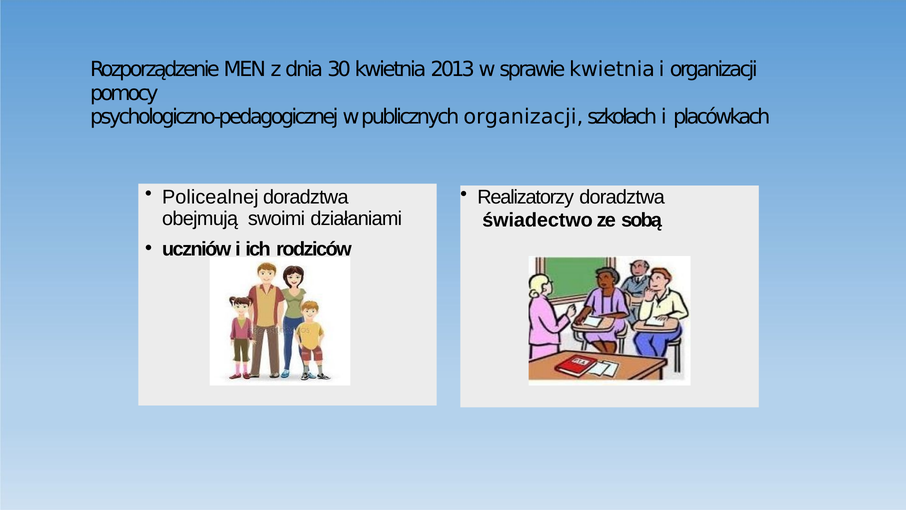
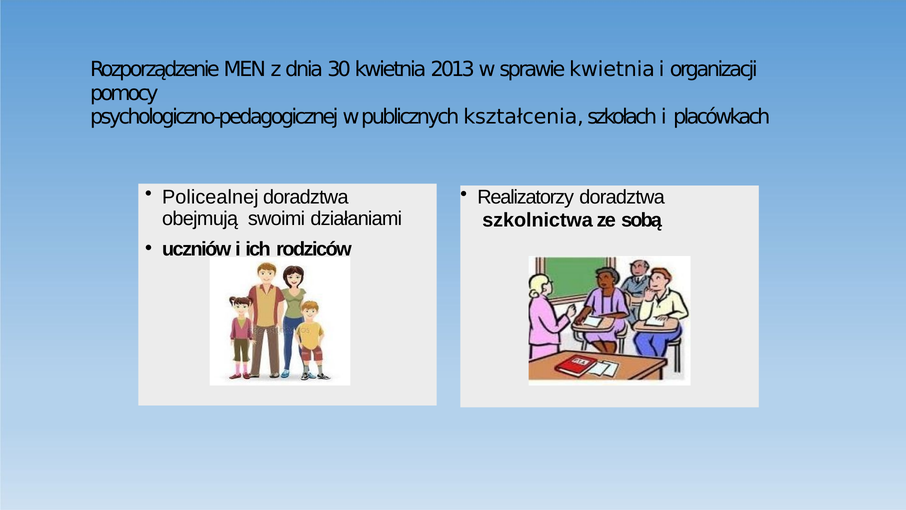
publicznych organizacji: organizacji -> kształcenia (523, 117)
świadectwo: świadectwo -> szkolnictwa (538, 220)
